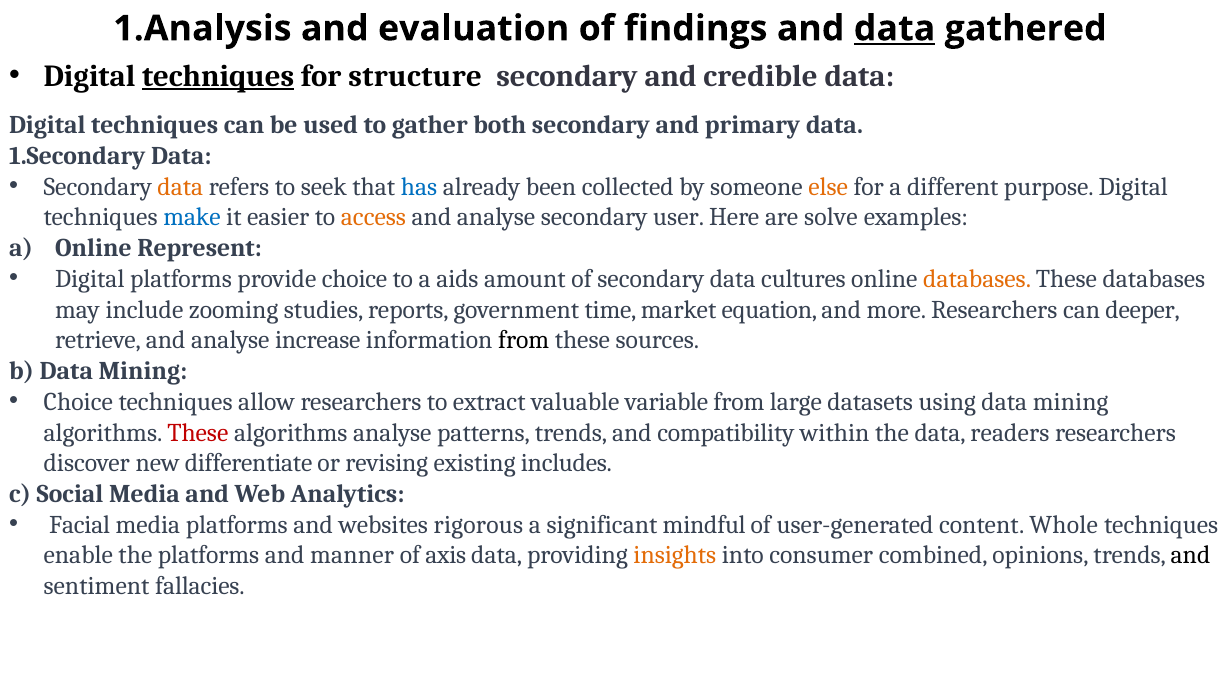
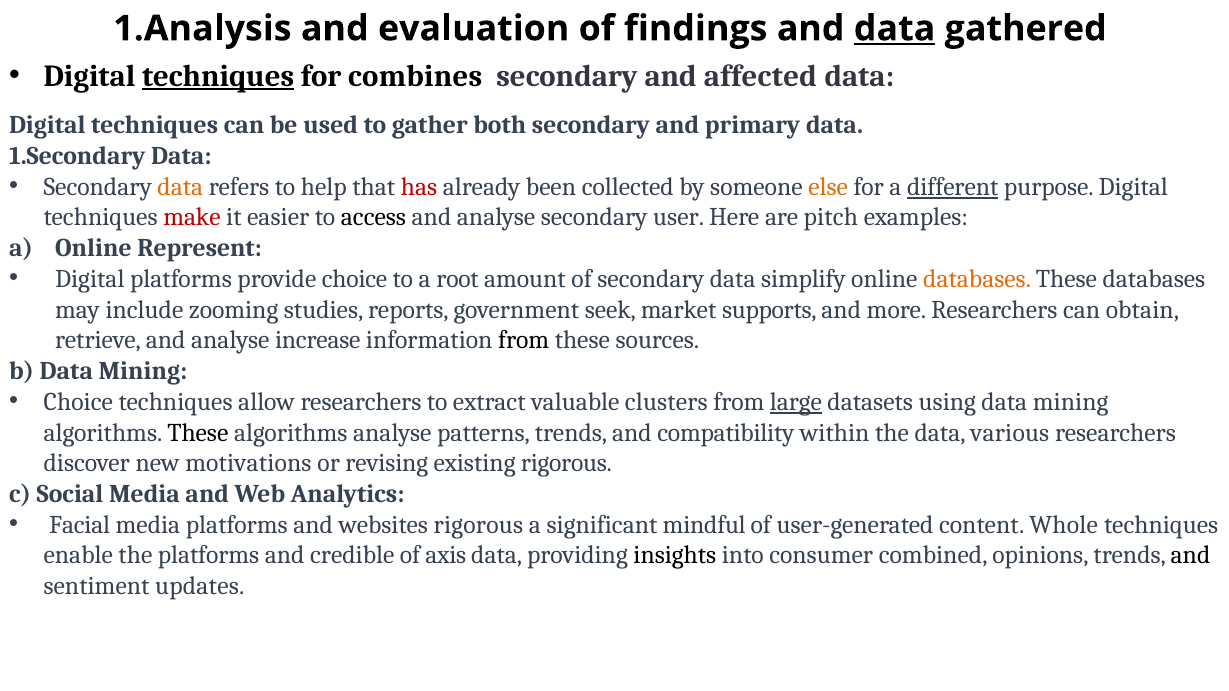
structure: structure -> combines (415, 76)
credible: credible -> affected (760, 76)
seek: seek -> help (324, 187)
has colour: blue -> red (419, 187)
different underline: none -> present (953, 187)
make colour: blue -> red (192, 218)
access colour: orange -> black (373, 218)
solve: solve -> pitch (831, 218)
aids: aids -> root (458, 279)
cultures: cultures -> simplify (803, 279)
time: time -> seek (610, 310)
equation: equation -> supports (769, 310)
deeper: deeper -> obtain (1142, 310)
variable: variable -> clusters (666, 402)
large underline: none -> present (796, 402)
These colour: red -> black (198, 433)
readers: readers -> various (1010, 433)
differentiate: differentiate -> motivations (248, 463)
existing includes: includes -> rigorous (566, 463)
manner: manner -> credible (352, 556)
insights colour: orange -> black (675, 556)
fallacies: fallacies -> updates (200, 586)
